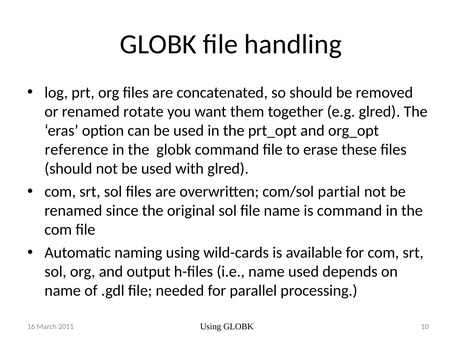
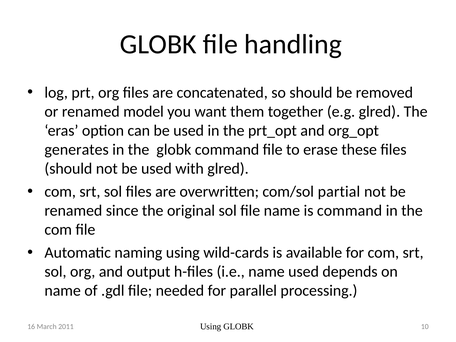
rotate: rotate -> model (144, 112)
reference: reference -> generates (77, 150)
